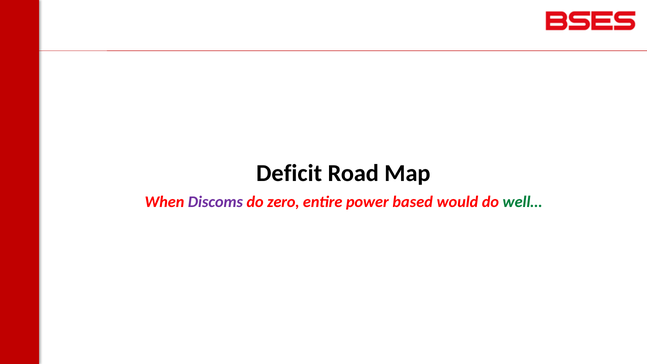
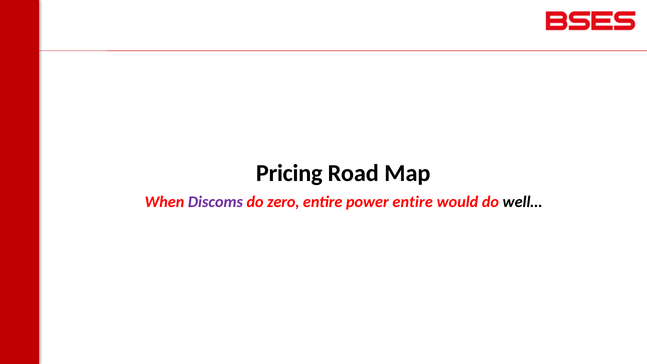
Deficit: Deficit -> Pricing (289, 173)
power based: based -> entire (413, 202)
well… colour: green -> black (522, 202)
